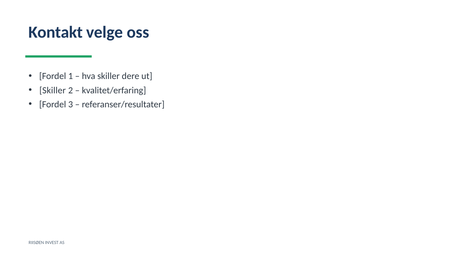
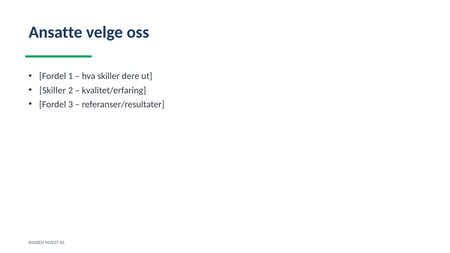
Kontakt: Kontakt -> Ansatte (56, 32)
